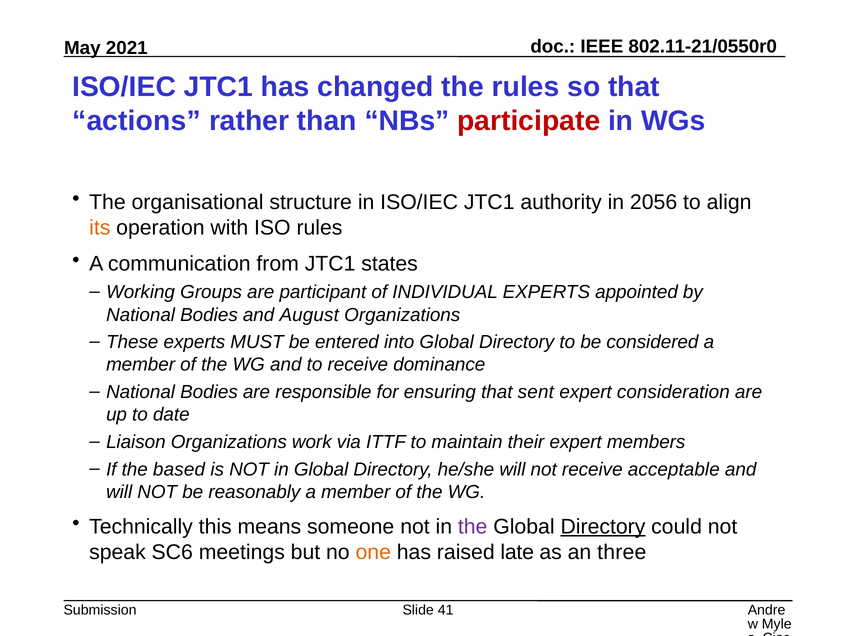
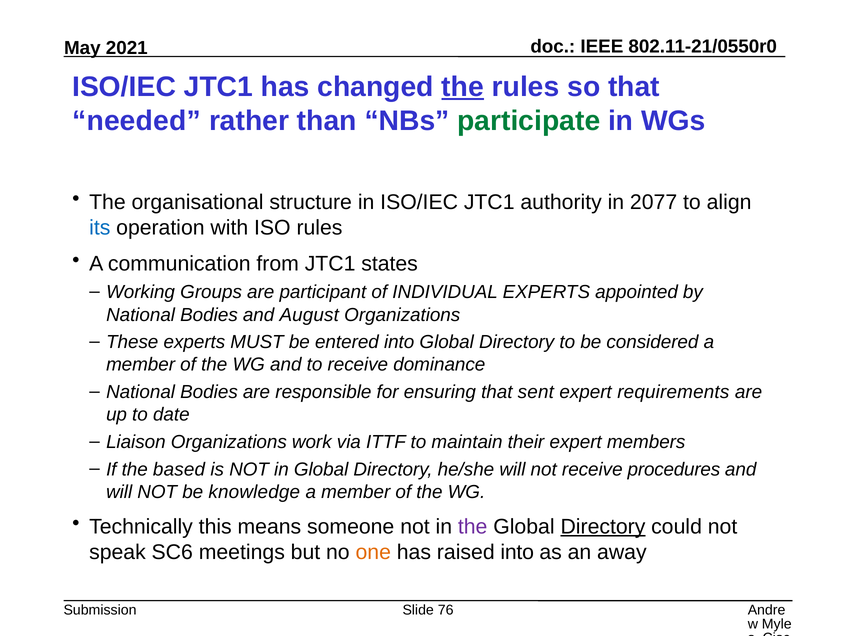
the underline: none -> present (463, 87)
actions: actions -> needed (137, 121)
participate colour: red -> green (529, 121)
2056: 2056 -> 2077 (654, 202)
its colour: orange -> blue (100, 228)
consideration: consideration -> requirements (673, 393)
acceptable: acceptable -> procedures (674, 470)
reasonably: reasonably -> knowledge (254, 492)
raised late: late -> into (517, 553)
three: three -> away (622, 553)
41: 41 -> 76 (446, 611)
